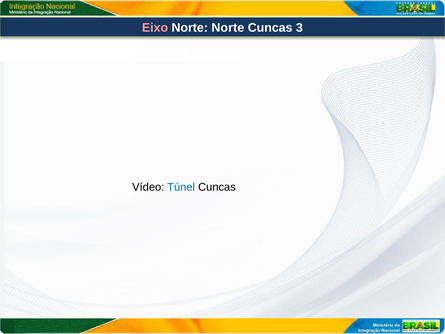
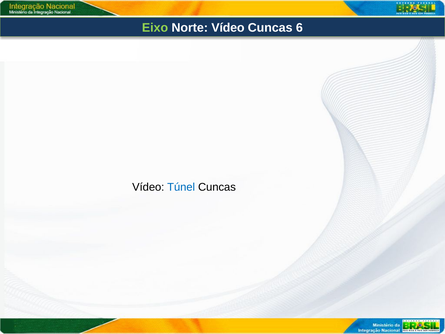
Eixo colour: pink -> light green (155, 28)
Norte Norte: Norte -> Vídeo (228, 28)
3: 3 -> 6 (299, 28)
